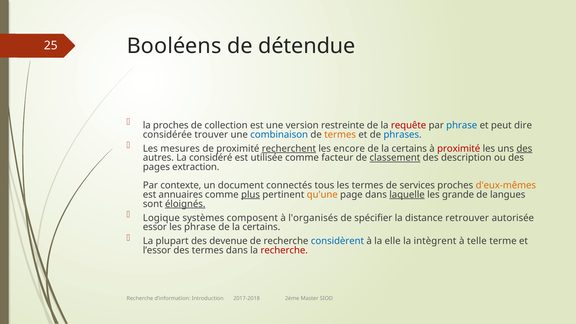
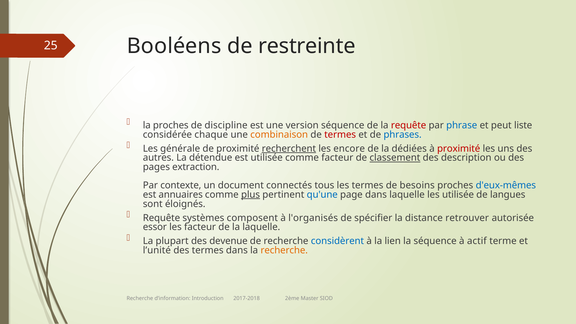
détendue: détendue -> restreinte (307, 46)
collection: collection -> discipline (226, 125)
version restreinte: restreinte -> séquence (343, 125)
dire: dire -> liste (523, 125)
trouver: trouver -> chaque (211, 135)
combinaison colour: blue -> orange (279, 135)
termes colour: orange -> red (340, 135)
mesures: mesures -> générale (180, 149)
certains: certains -> dédiées (409, 149)
des underline: present -> none (524, 149)
considéré: considéré -> détendue (211, 158)
services: services -> besoins (417, 185)
d'eux-mêmes colour: orange -> blue (506, 185)
qu'une colour: orange -> blue (322, 195)
laquelle underline: present -> none (407, 195)
les grande: grande -> utilisée (458, 195)
éloignés underline: present -> none (185, 204)
Logique: Logique -> Requête (161, 218)
les phrase: phrase -> facteur (200, 227)
certains: certains -> laquelle (261, 227)
elle: elle -> lien (393, 241)
la intègrent: intègrent -> séquence (435, 241)
telle: telle -> actif (477, 241)
l’essor: l’essor -> l’unité (157, 250)
recherche colour: red -> orange (284, 250)
